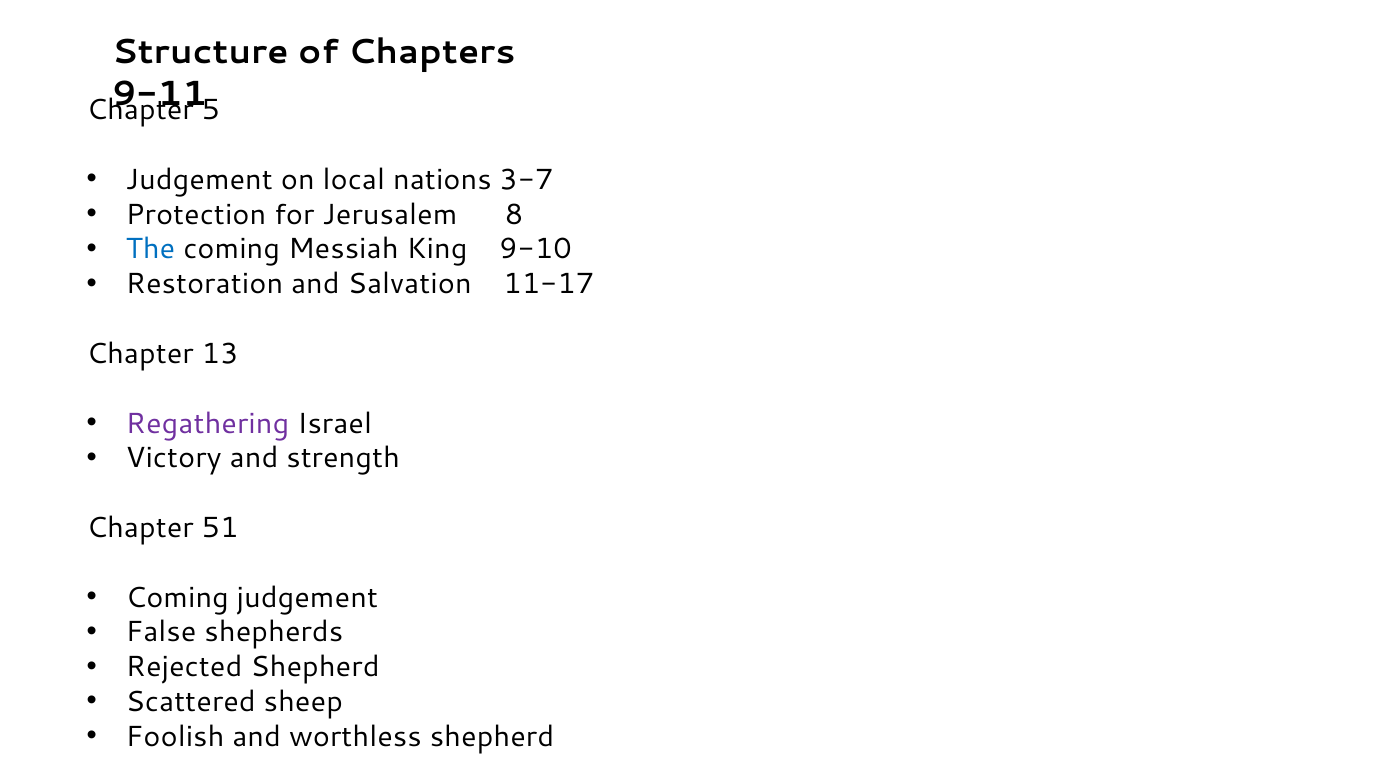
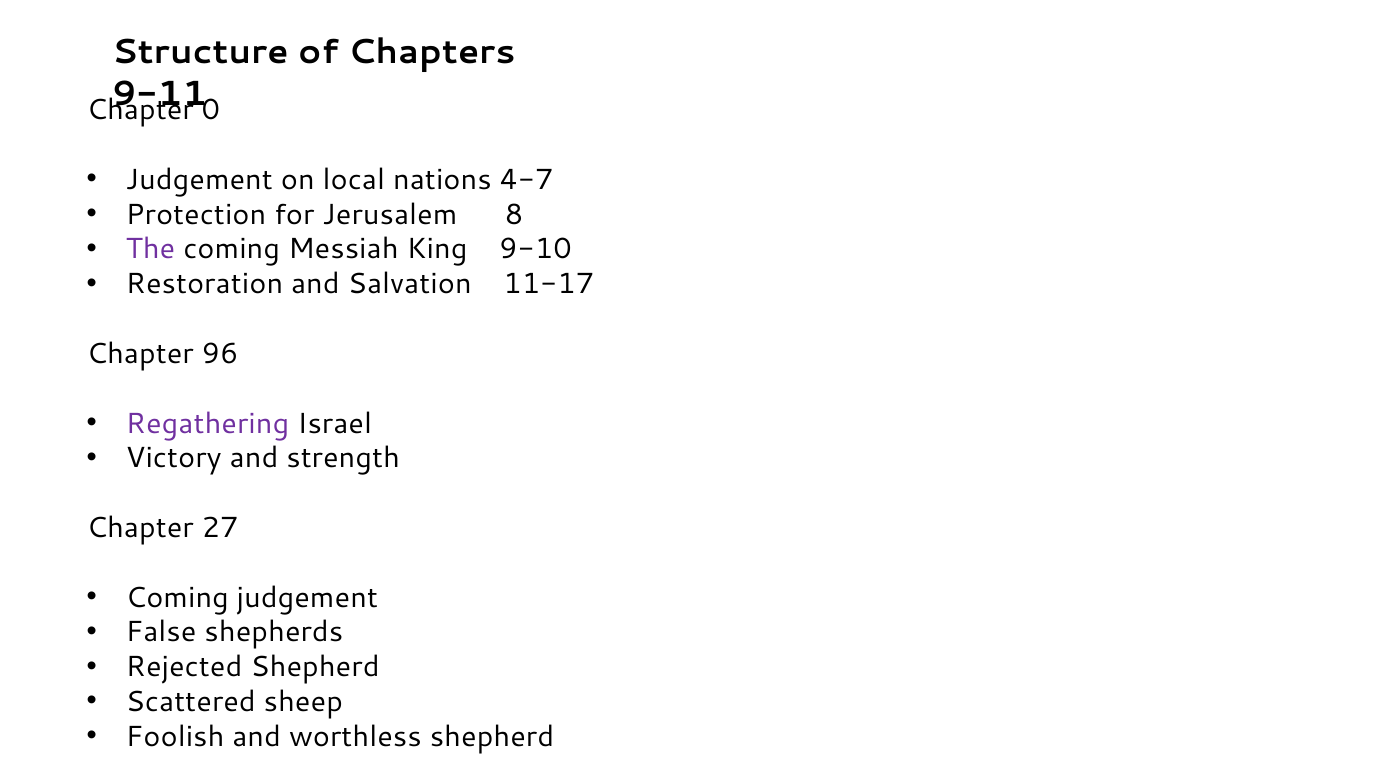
5: 5 -> 0 (211, 110)
3-7: 3-7 -> 4-7 (527, 180)
The colour: blue -> purple (151, 250)
13: 13 -> 96 (220, 354)
51: 51 -> 27 (220, 528)
